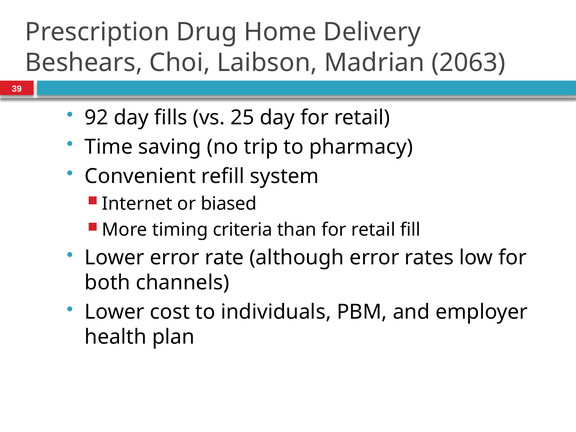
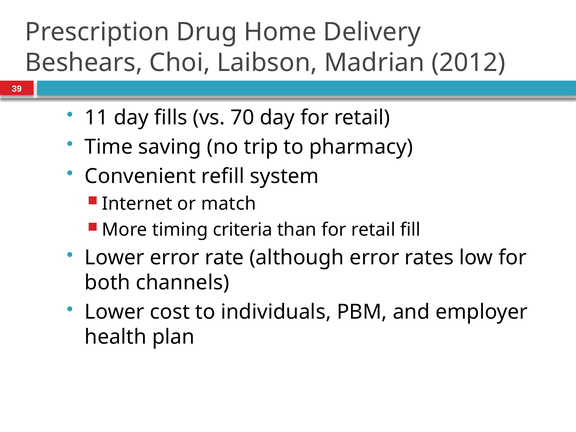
2063: 2063 -> 2012 (468, 63)
92: 92 -> 11 (97, 118)
25: 25 -> 70 (243, 118)
biased: biased -> match (229, 204)
